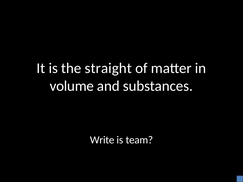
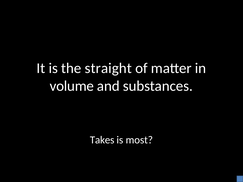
Write: Write -> Takes (102, 140)
team: team -> most (139, 140)
